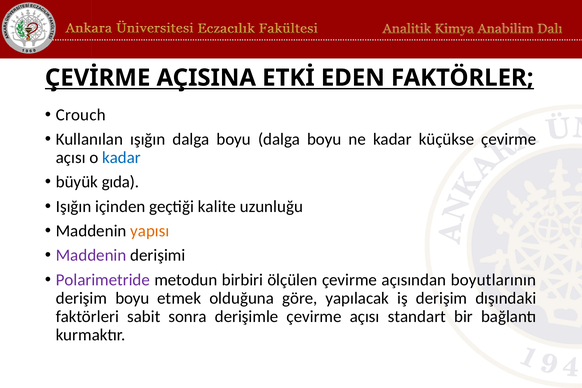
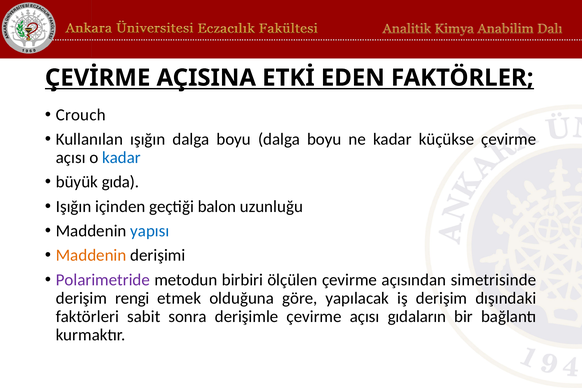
kalite: kalite -> balon (217, 206)
yapısı colour: orange -> blue (150, 231)
Maddenin colour: purple -> orange (91, 255)
boyutlarının: boyutlarının -> simetrisinde (494, 280)
derişim boyu: boyu -> rengi (132, 298)
standart: standart -> gıdaların (417, 316)
